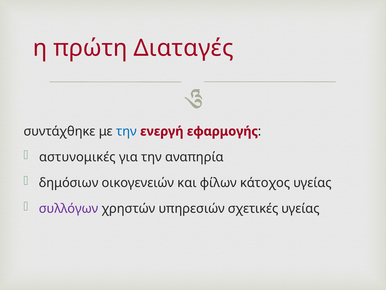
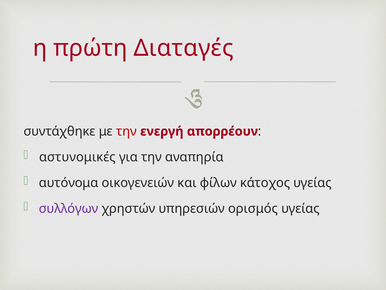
την colour: blue -> red (126, 131)
εφαρμογής: εφαρμογής -> απορρέουν (222, 131)
δημόσιων: δημόσιων -> αυτόνομα (69, 183)
σχετικές: σχετικές -> ορισμός (253, 208)
